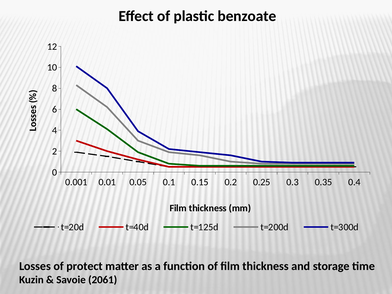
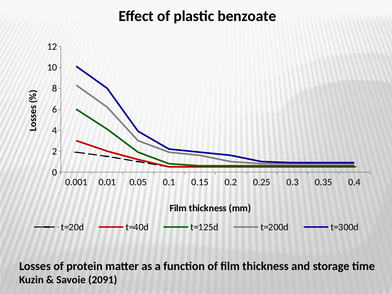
protect: protect -> protein (84, 266)
2061: 2061 -> 2091 (103, 280)
